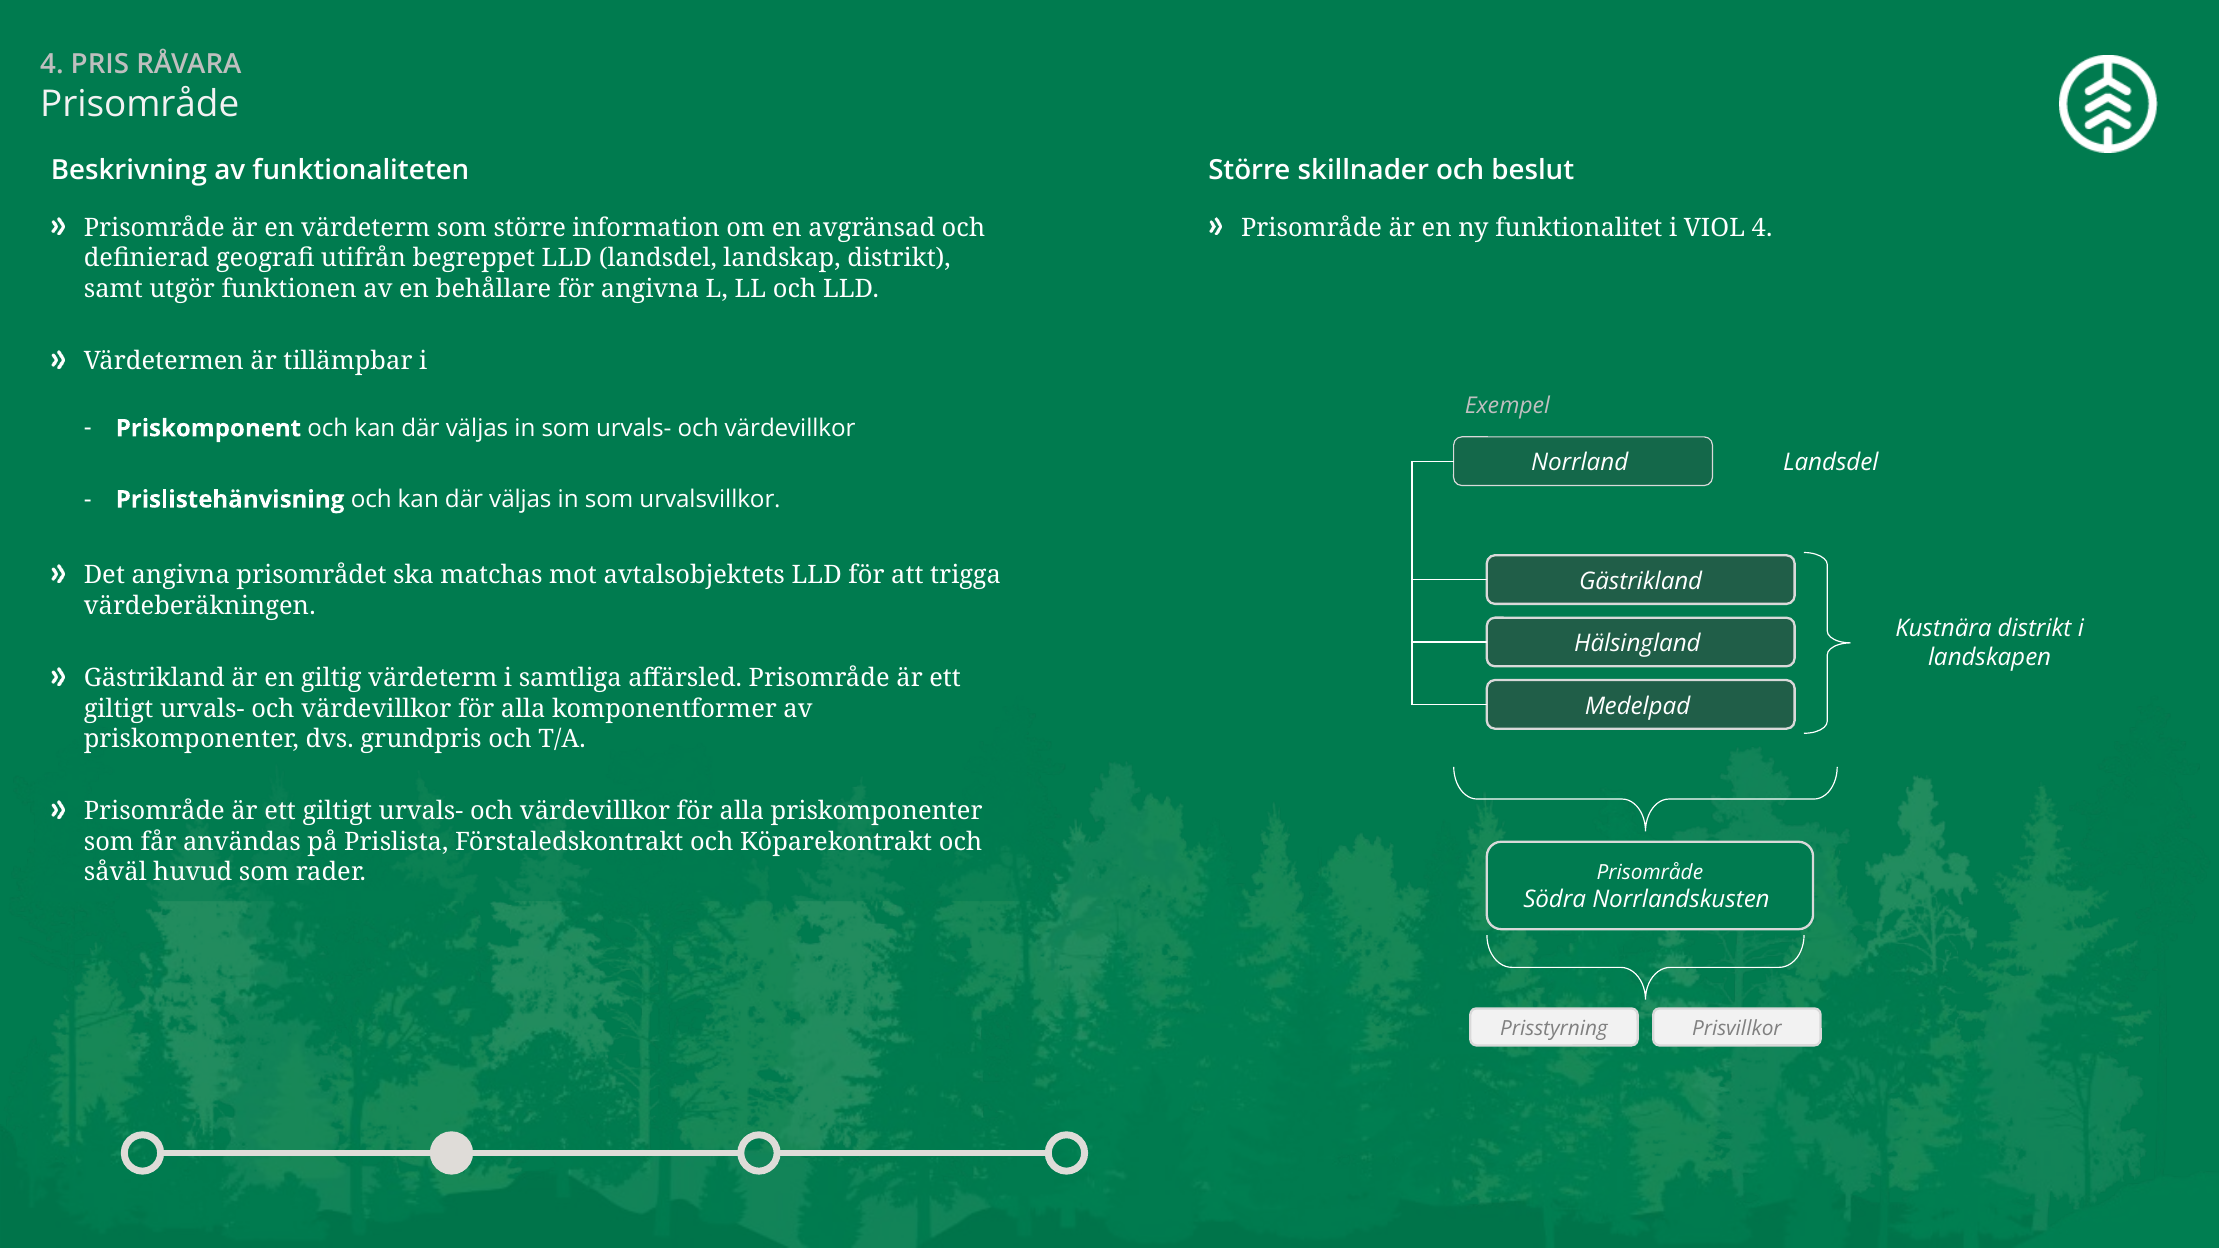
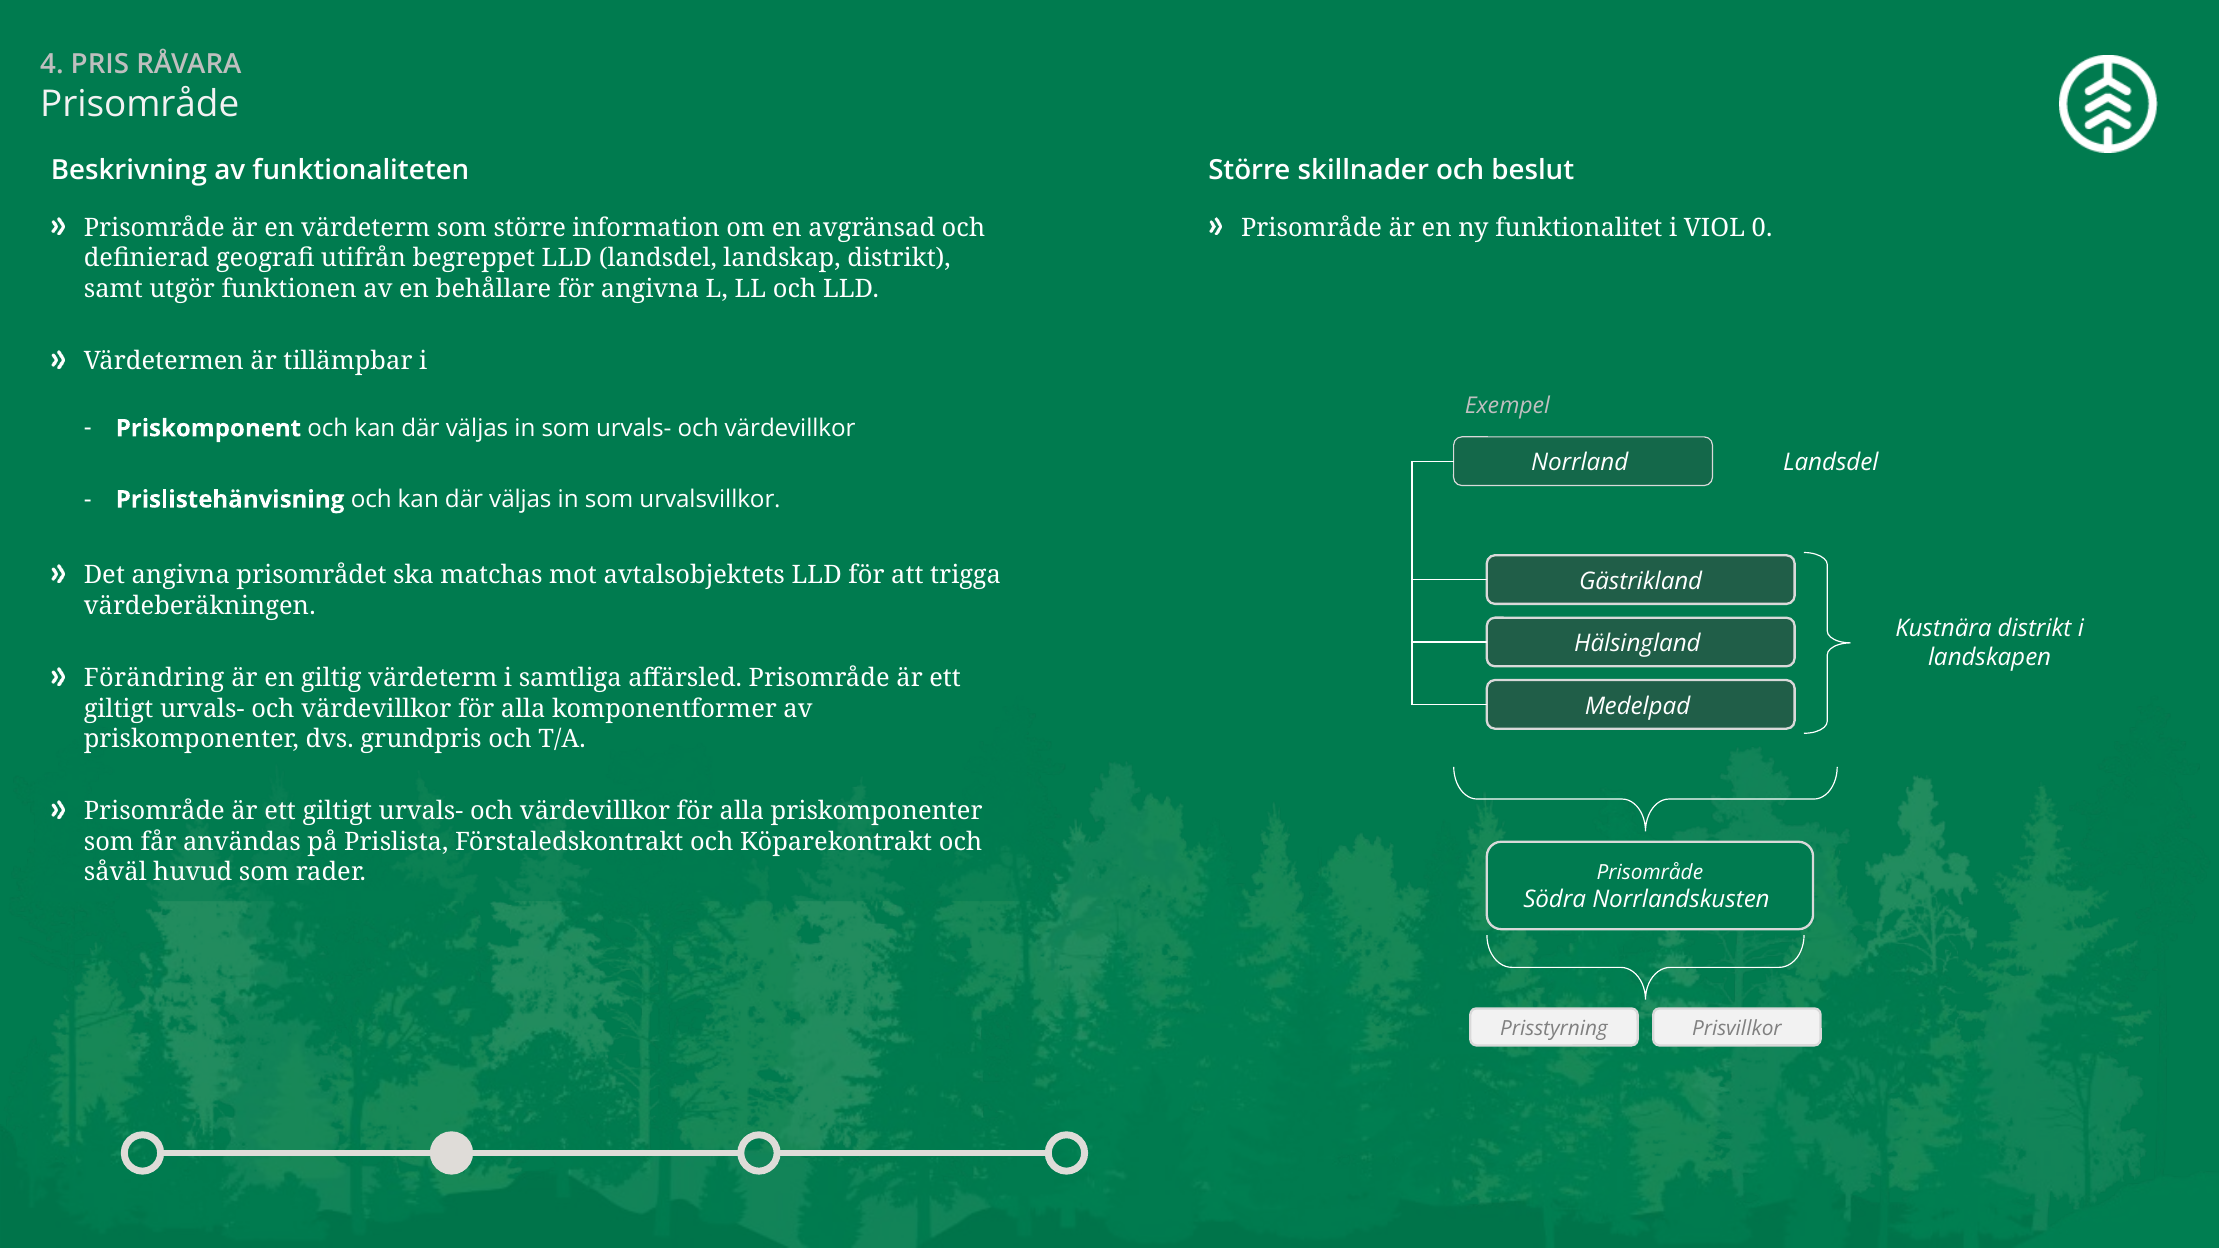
VIOL 4: 4 -> 0 (1762, 228)
Gästrikland: Gästrikland -> Förändring (154, 678)
